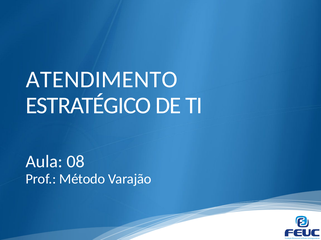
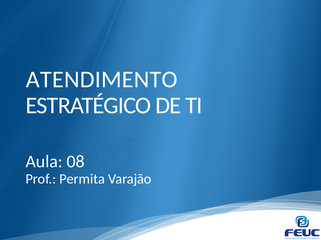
Método: Método -> Permita (82, 179)
